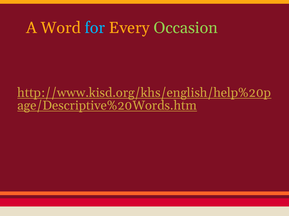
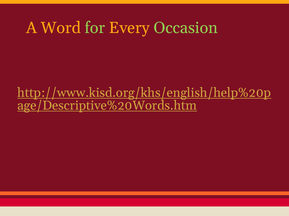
for colour: light blue -> light green (95, 28)
